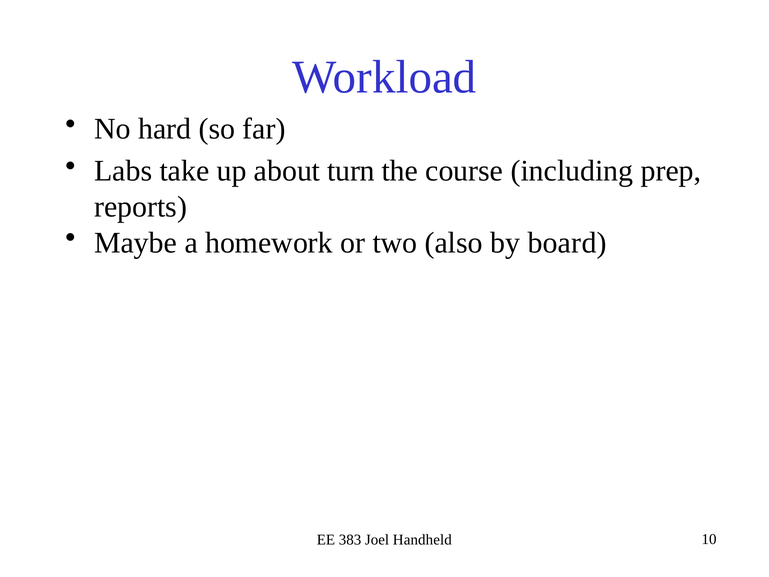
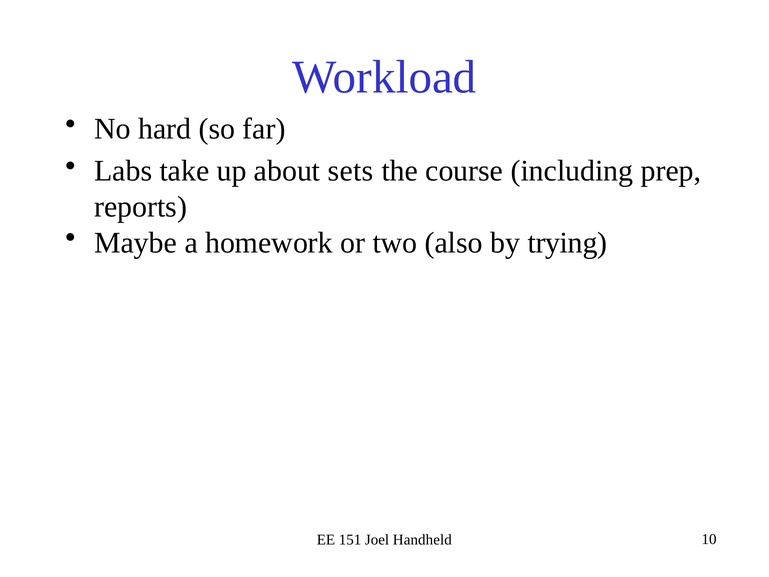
turn: turn -> sets (351, 171)
board: board -> trying (567, 243)
383: 383 -> 151 (350, 539)
